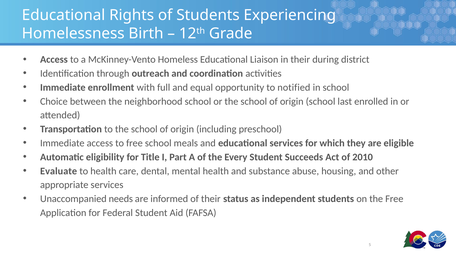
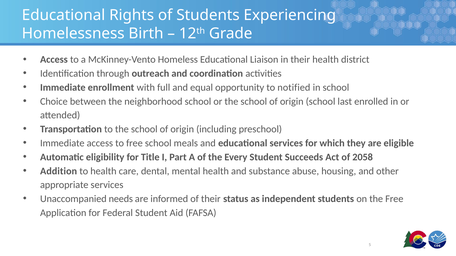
their during: during -> health (326, 60)
2010: 2010 -> 2058 (363, 157)
Evaluate: Evaluate -> Addition (59, 171)
